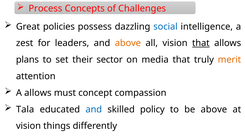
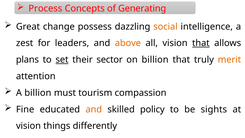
Challenges: Challenges -> Generating (142, 8)
policies: policies -> change (59, 27)
social colour: blue -> orange (165, 27)
set underline: none -> present (62, 60)
on media: media -> billion (155, 60)
A allows: allows -> billion (38, 93)
concept: concept -> tourism (95, 93)
Tala: Tala -> Fine (25, 109)
and colour: blue -> orange (94, 109)
be above: above -> sights (214, 109)
